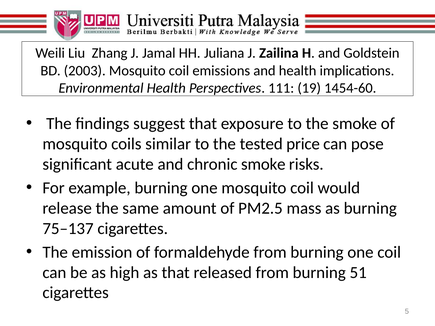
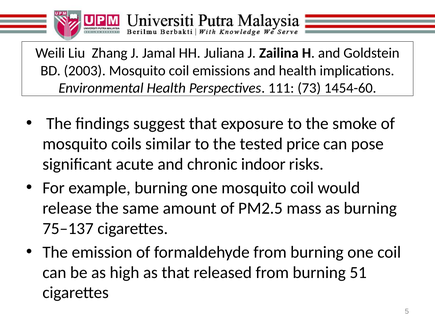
19: 19 -> 73 (309, 88)
chronic smoke: smoke -> indoor (263, 164)
